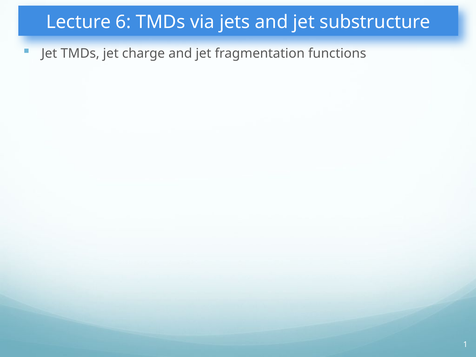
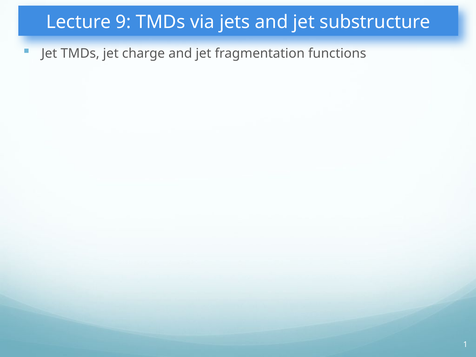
6: 6 -> 9 (123, 22)
